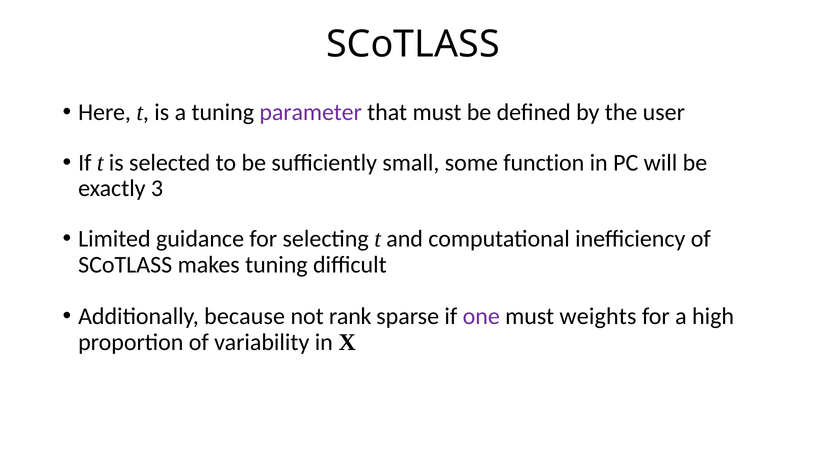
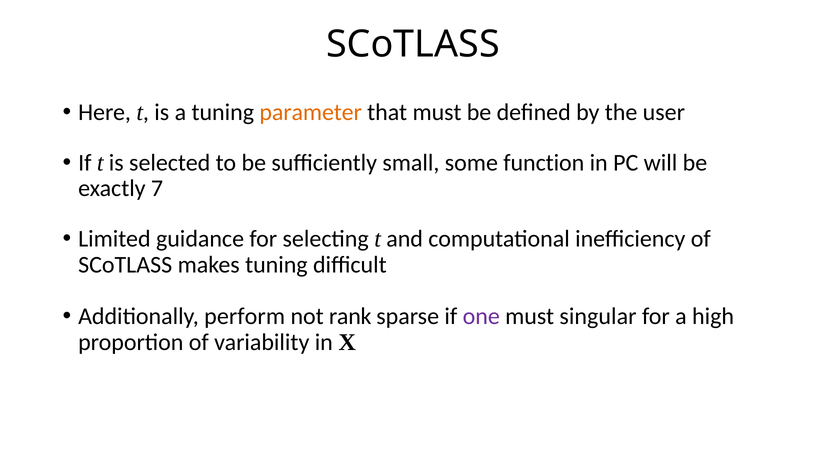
parameter colour: purple -> orange (311, 112)
3: 3 -> 7 (157, 188)
because: because -> perform (245, 316)
weights: weights -> singular (598, 316)
